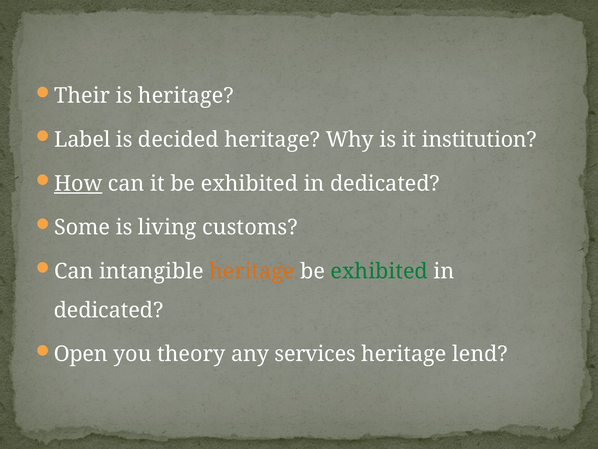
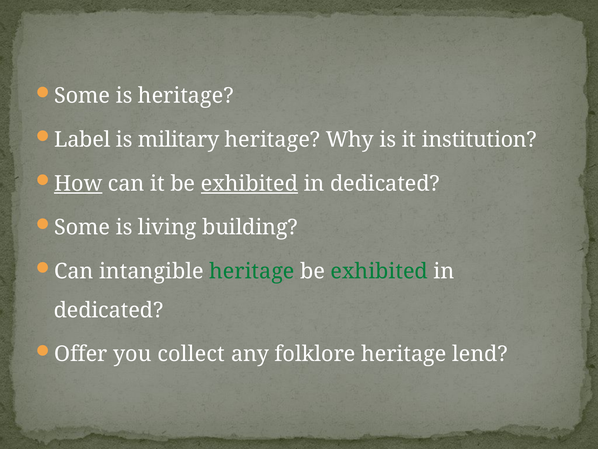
Their: Their -> Some (82, 96)
decided: decided -> military (179, 140)
exhibited underline: none -> present (249, 183)
customs: customs -> building (250, 227)
heritage colour: orange -> green (252, 271)
Open: Open -> Offer (81, 354)
theory: theory -> collect (191, 354)
services: services -> folklore (315, 354)
